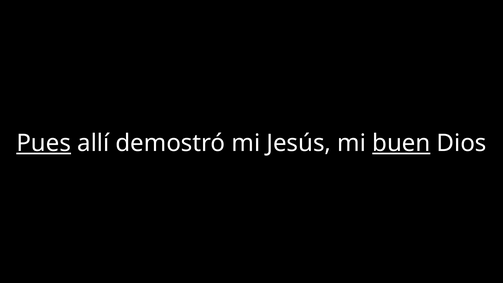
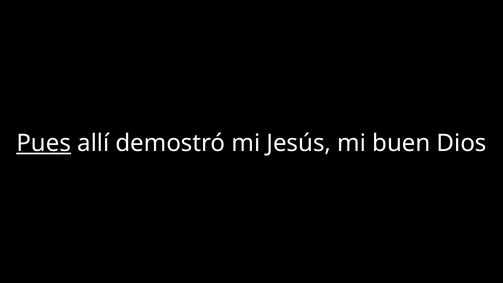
buen underline: present -> none (401, 143)
